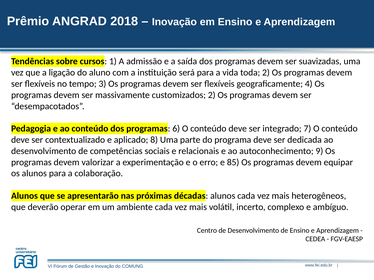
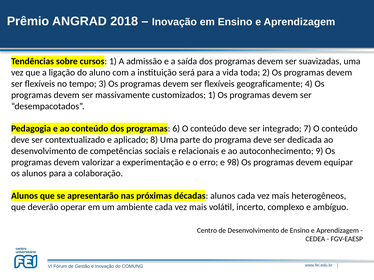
customizados 2: 2 -> 1 (212, 95)
85: 85 -> 98 (233, 162)
